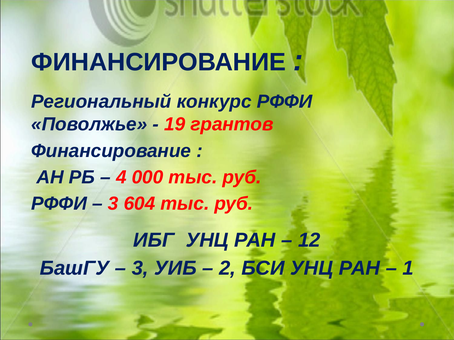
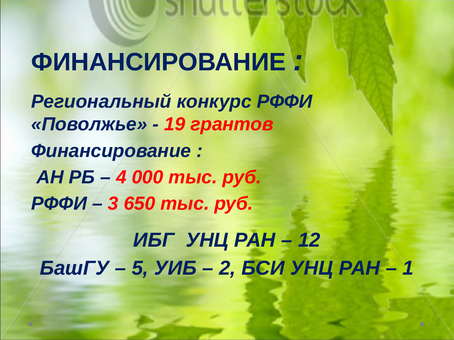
604: 604 -> 650 (140, 204)
3: 3 -> 5 (140, 269)
